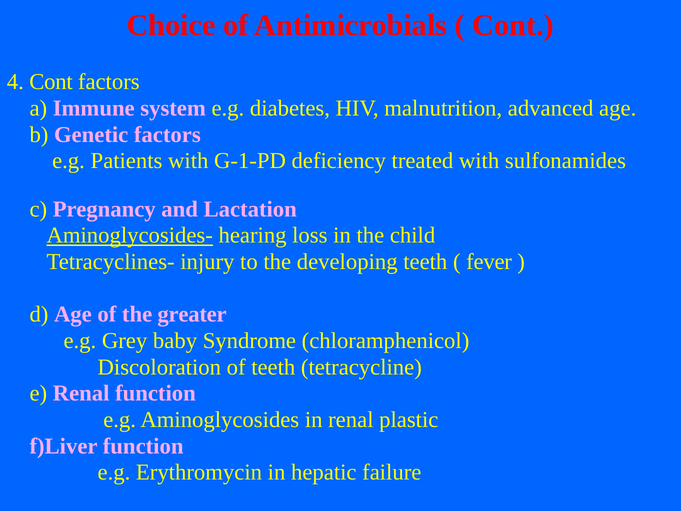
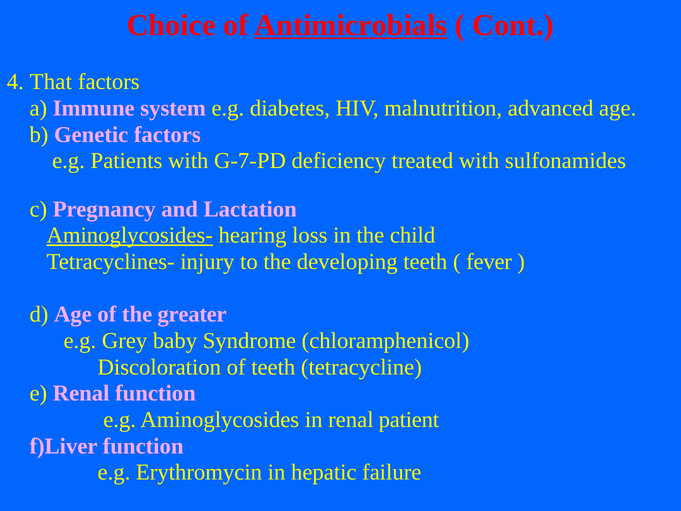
Antimicrobials underline: none -> present (351, 25)
4 Cont: Cont -> That (51, 82)
G-1-PD: G-1-PD -> G-7-PD (250, 161)
plastic: plastic -> patient (409, 420)
